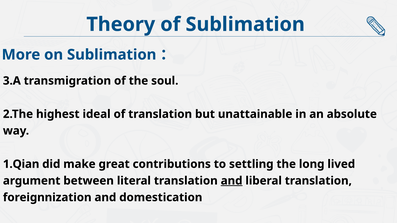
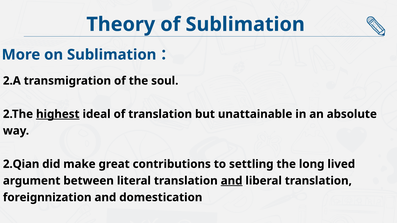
3.A: 3.A -> 2.A (12, 81)
highest underline: none -> present (58, 114)
1.Qian: 1.Qian -> 2.Qian (21, 164)
